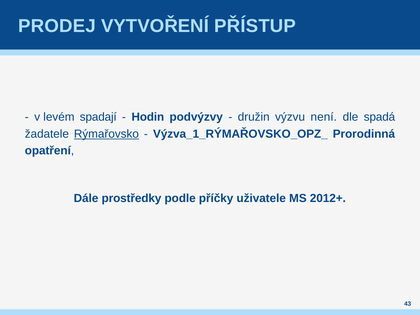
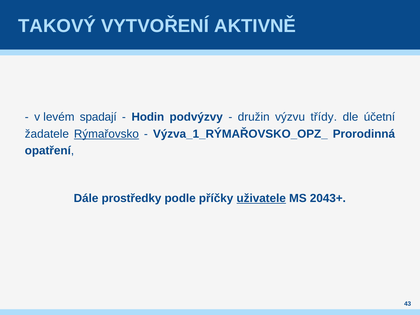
PRODEJ: PRODEJ -> TAKOVÝ (57, 26)
PŘÍSTUP: PŘÍSTUP -> AKTIVNĚ (255, 26)
není: není -> třídy (324, 117)
spadá: spadá -> účetní (379, 117)
uživatele underline: none -> present (261, 198)
2012+: 2012+ -> 2043+ (328, 198)
